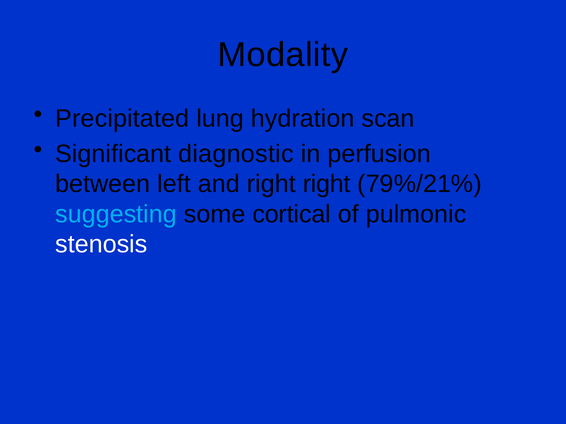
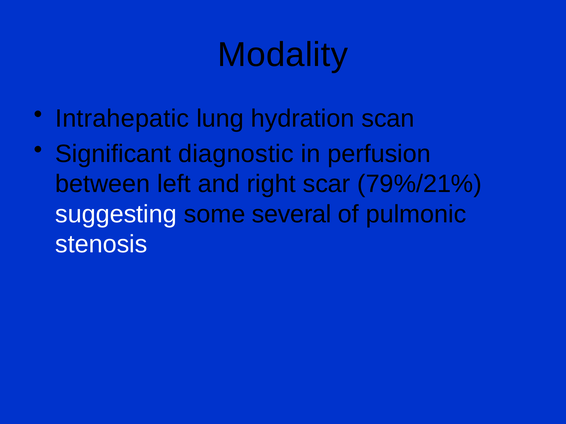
Precipitated: Precipitated -> Intrahepatic (122, 119)
right right: right -> scar (327, 184)
suggesting colour: light blue -> white (116, 214)
cortical: cortical -> several (292, 214)
